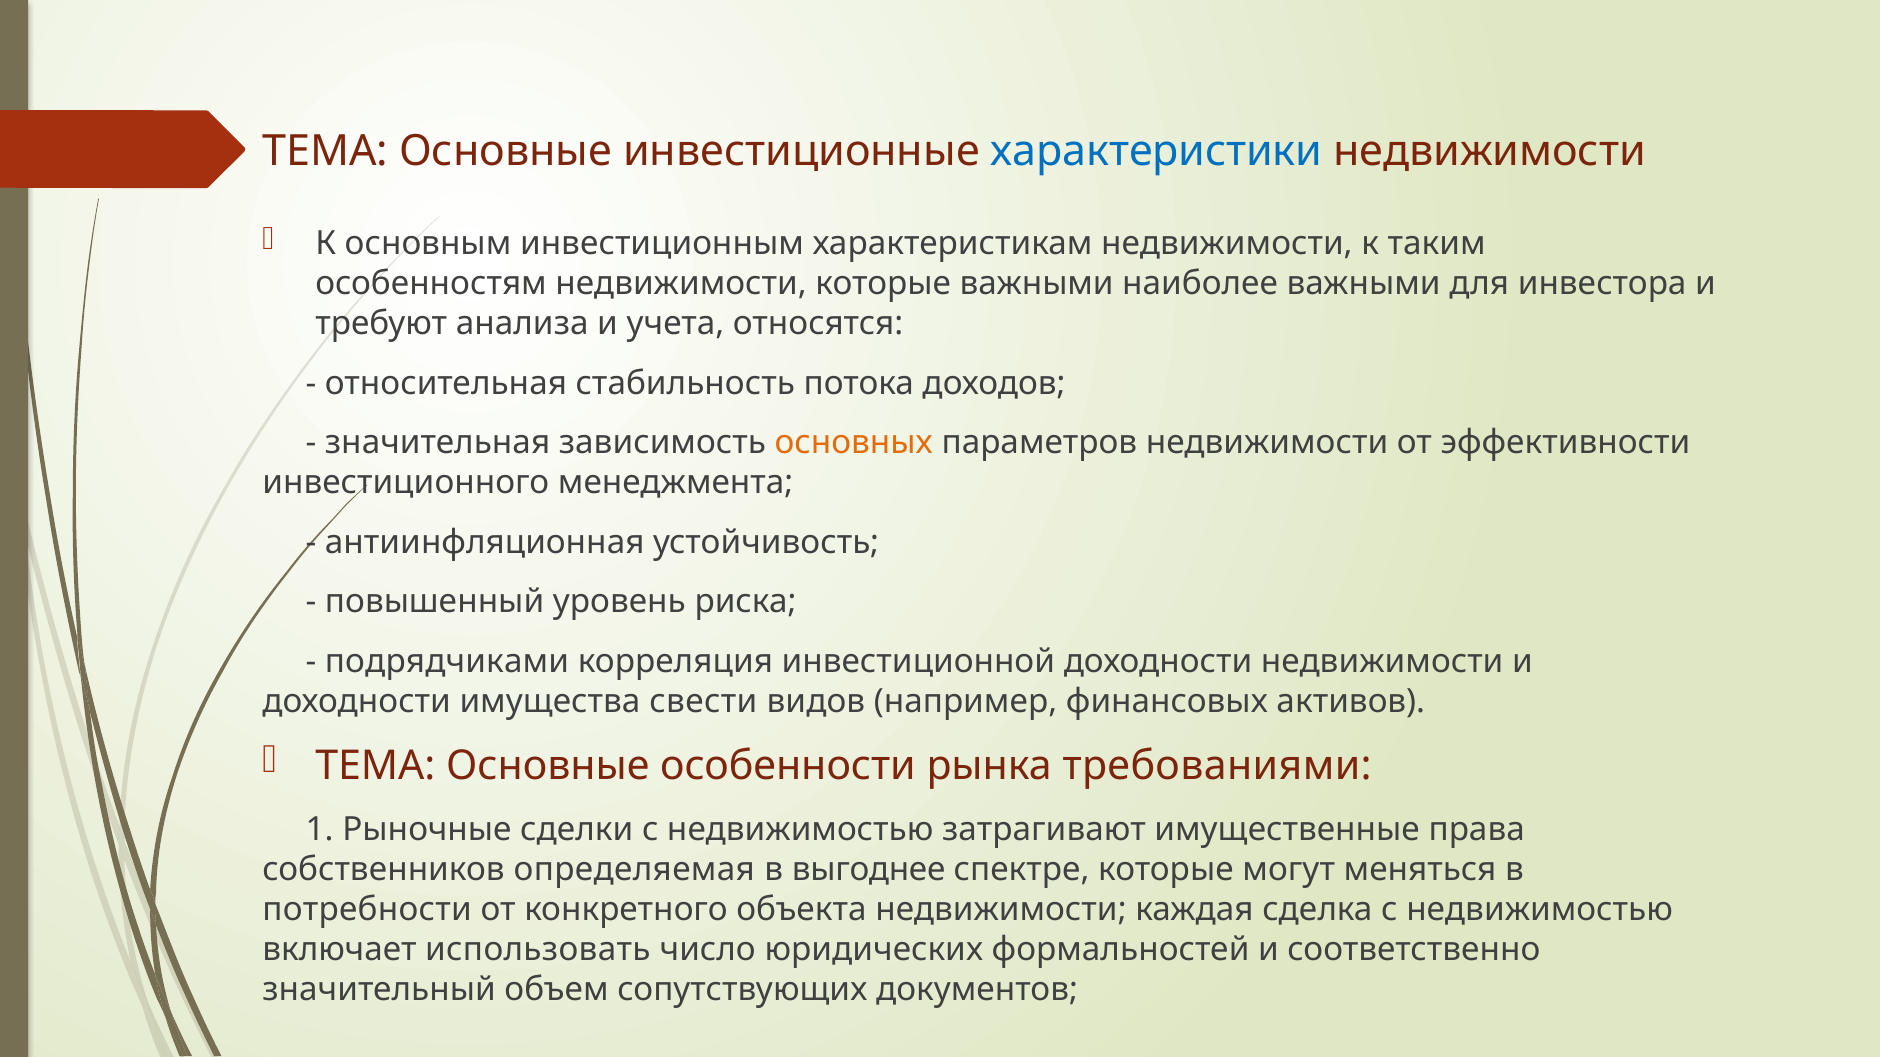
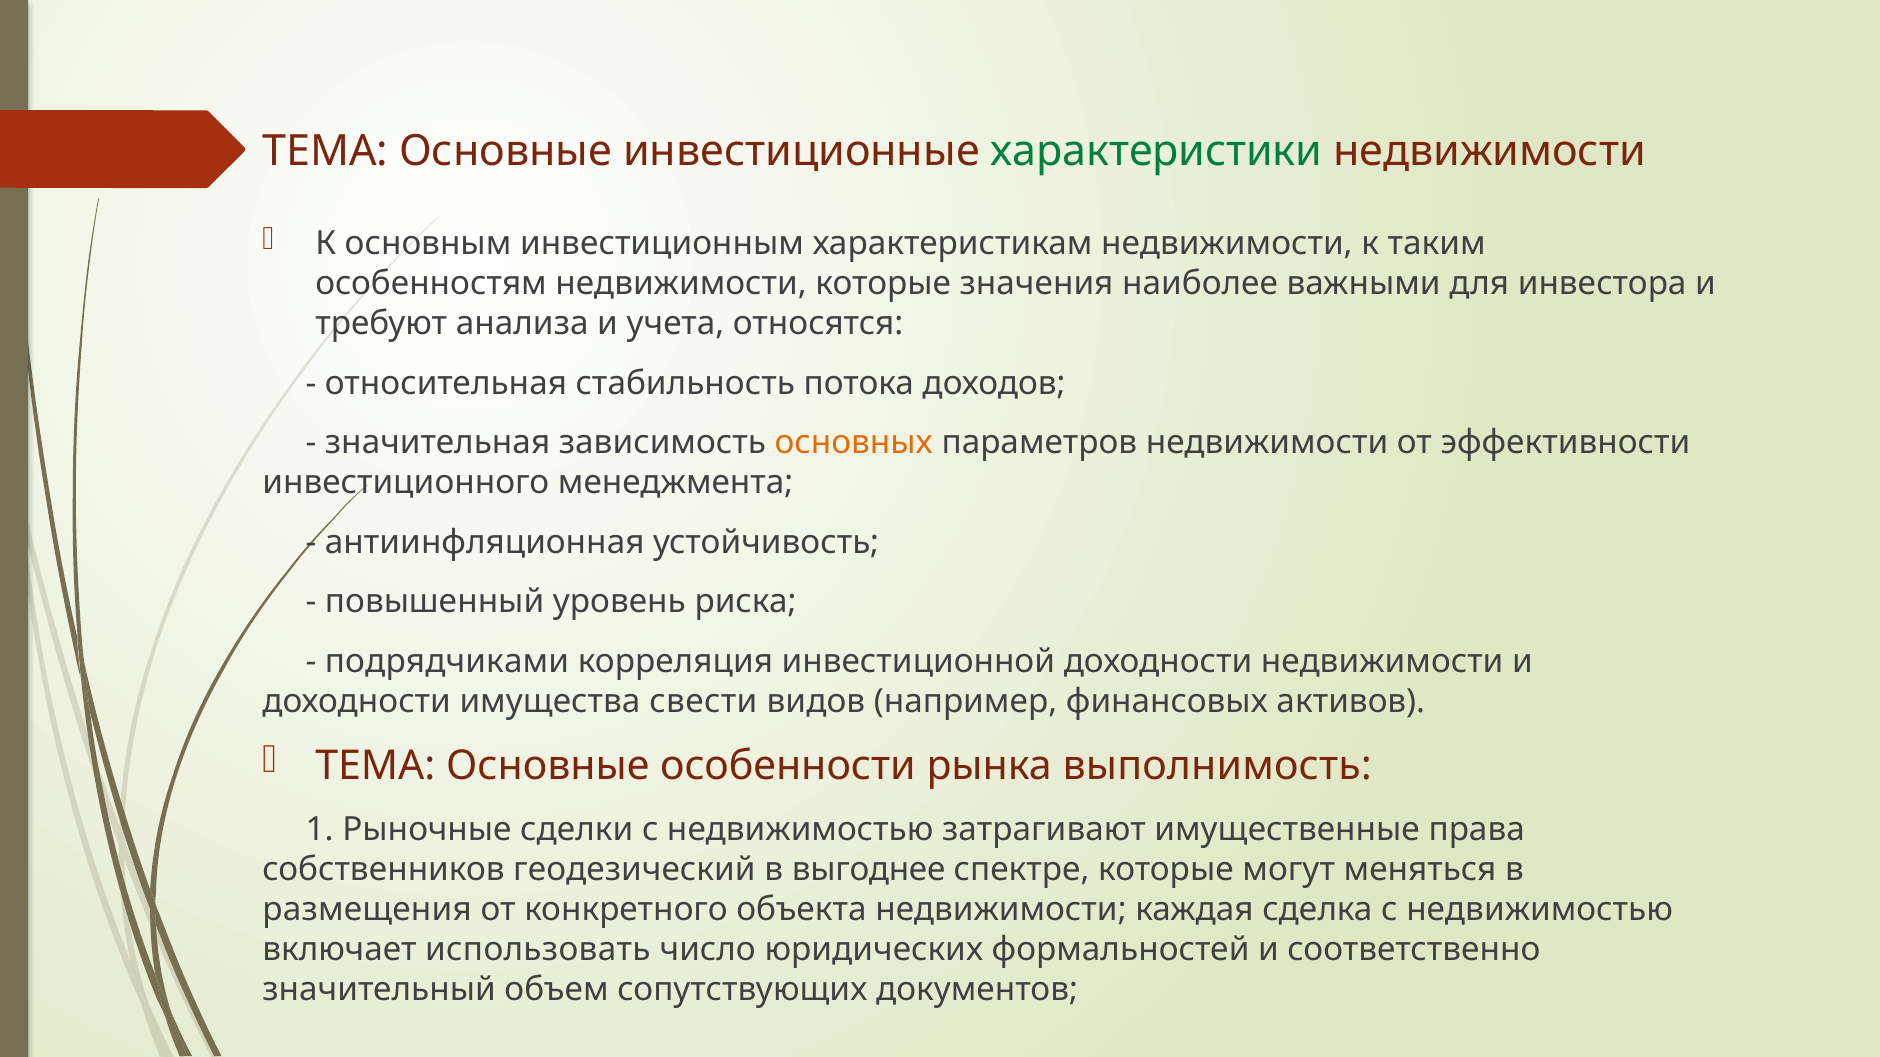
характеристики colour: blue -> green (1157, 151)
которые важными: важными -> значения (1037, 284)
требованиями: требованиями -> выполнимость (1217, 767)
определяемая: определяемая -> геодезический (634, 870)
потребности: потребности -> размещения (367, 910)
